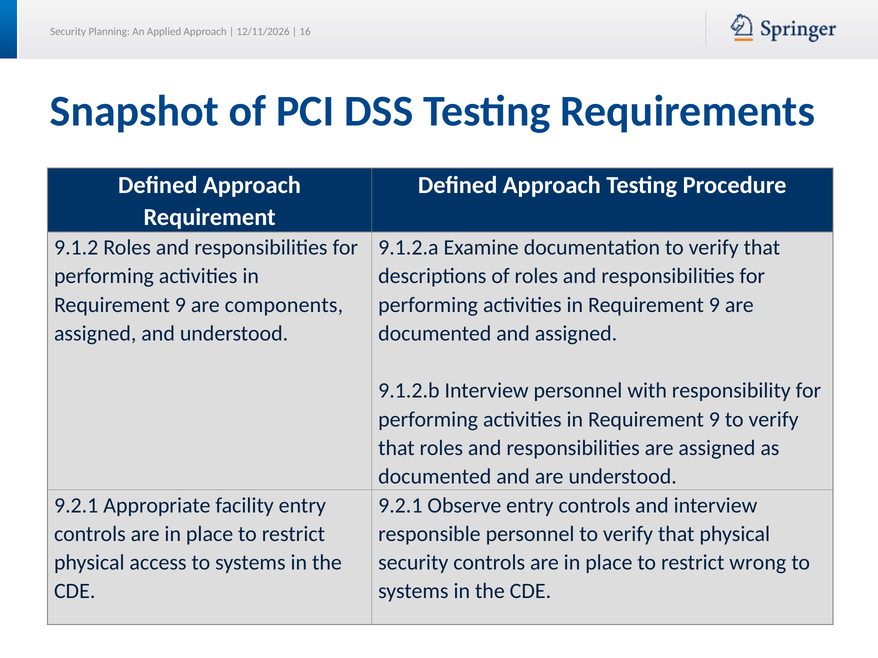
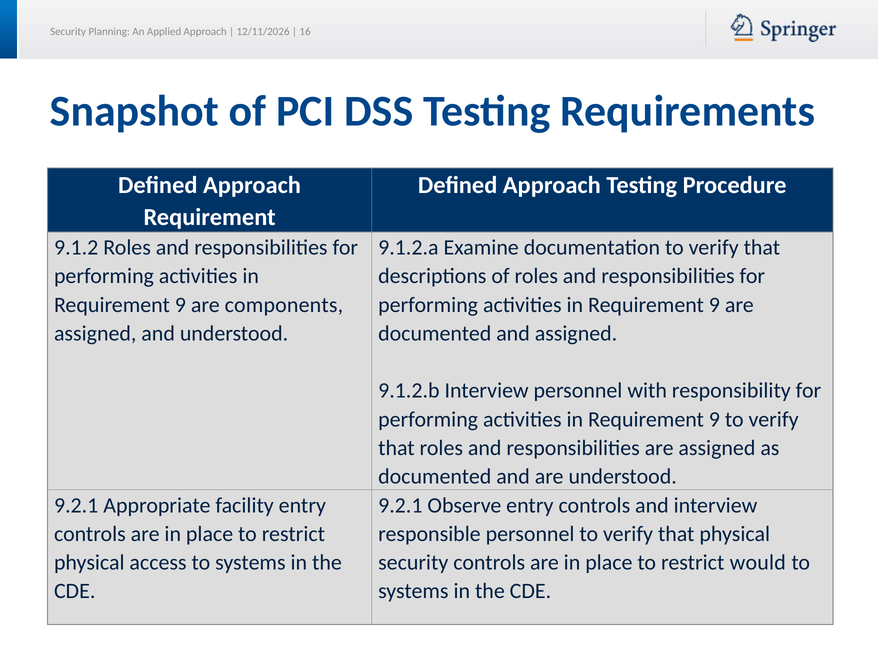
wrong: wrong -> would (758, 563)
